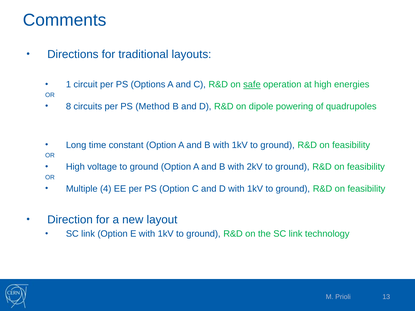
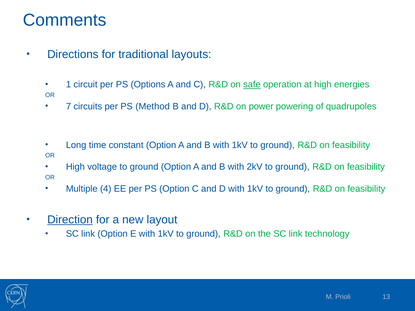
8: 8 -> 7 (68, 106)
dipole: dipole -> power (261, 106)
Direction underline: none -> present (70, 220)
